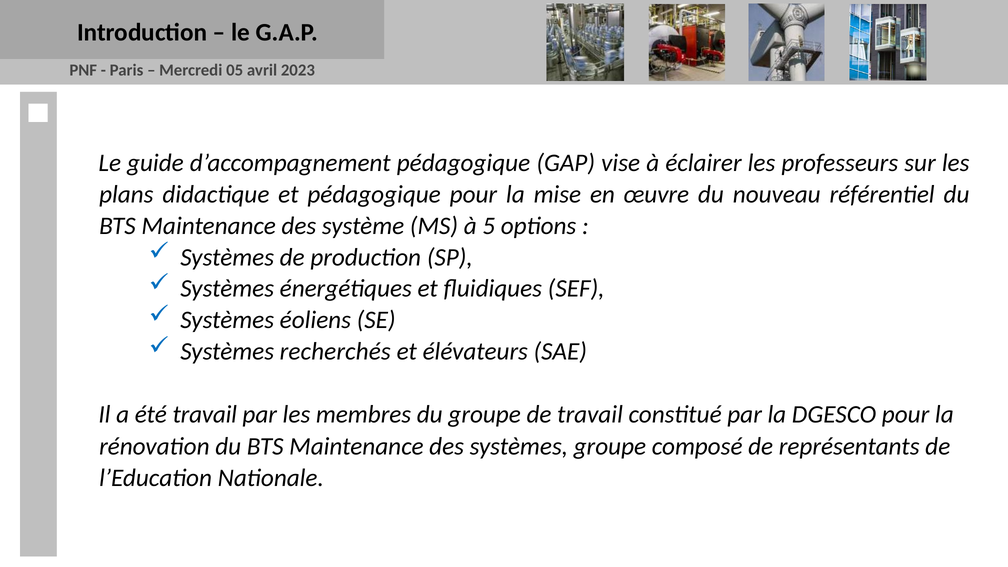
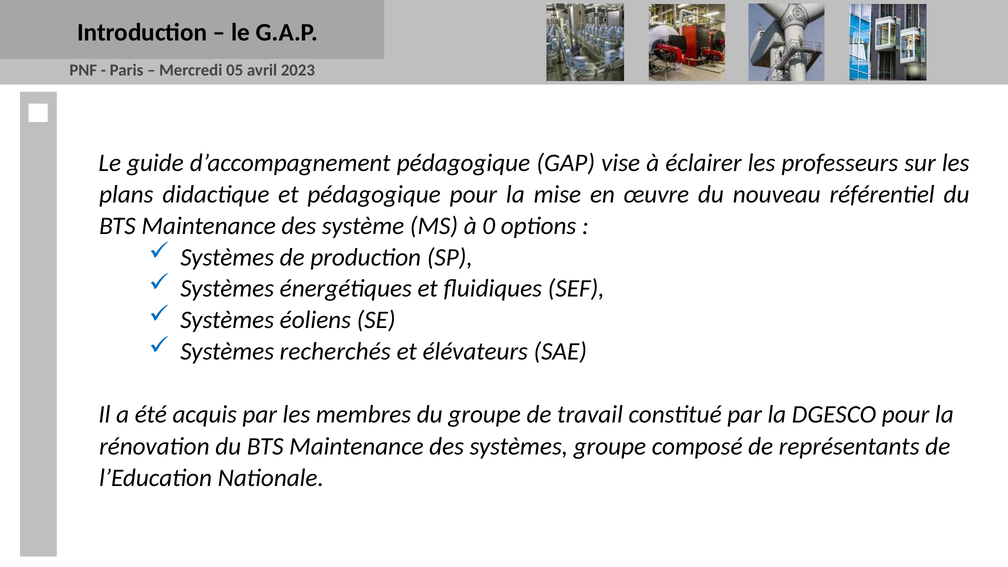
5: 5 -> 0 (489, 226)
été travail: travail -> acquis (205, 415)
